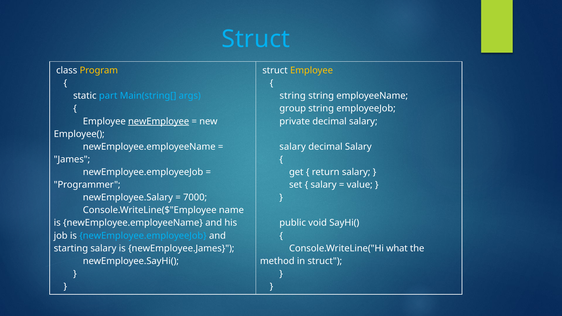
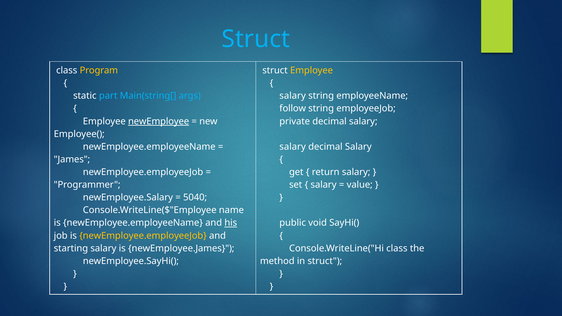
string: string -> salary (293, 96)
group: group -> follow (293, 109)
7000: 7000 -> 5040 (195, 198)
his underline: none -> present (231, 223)
newEmployee.employeeJob colour: light blue -> yellow (143, 236)
Console.WriteLine("Hi what: what -> class (397, 248)
